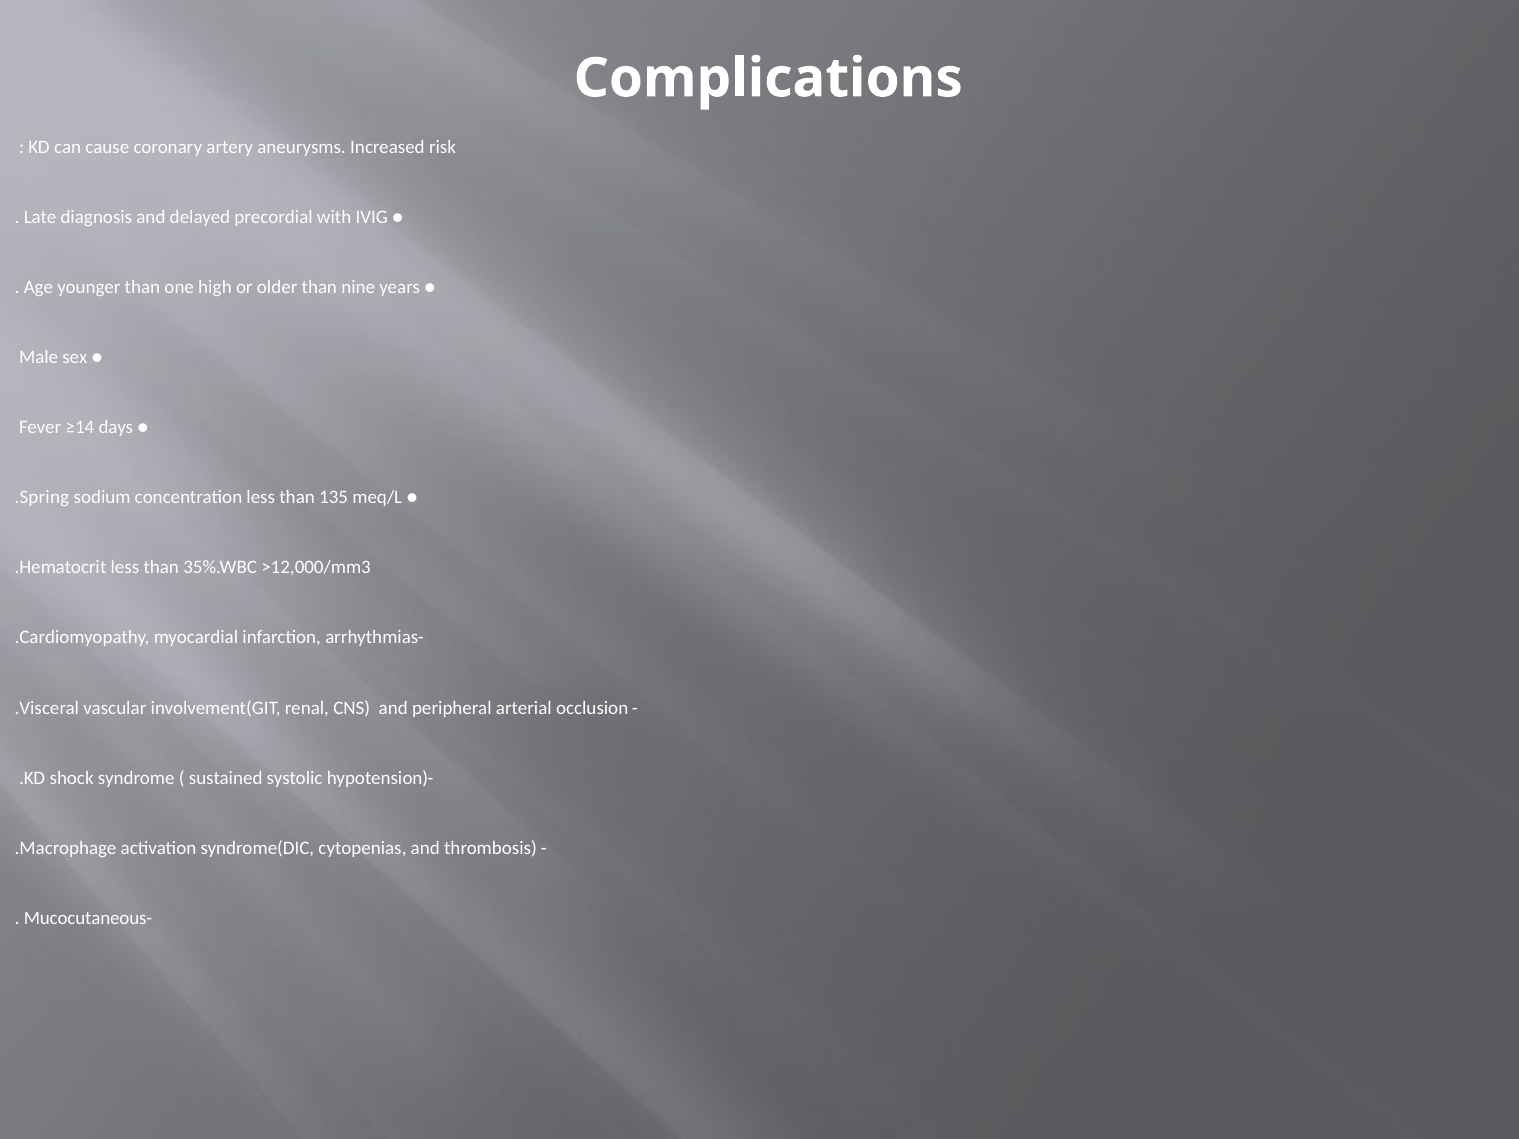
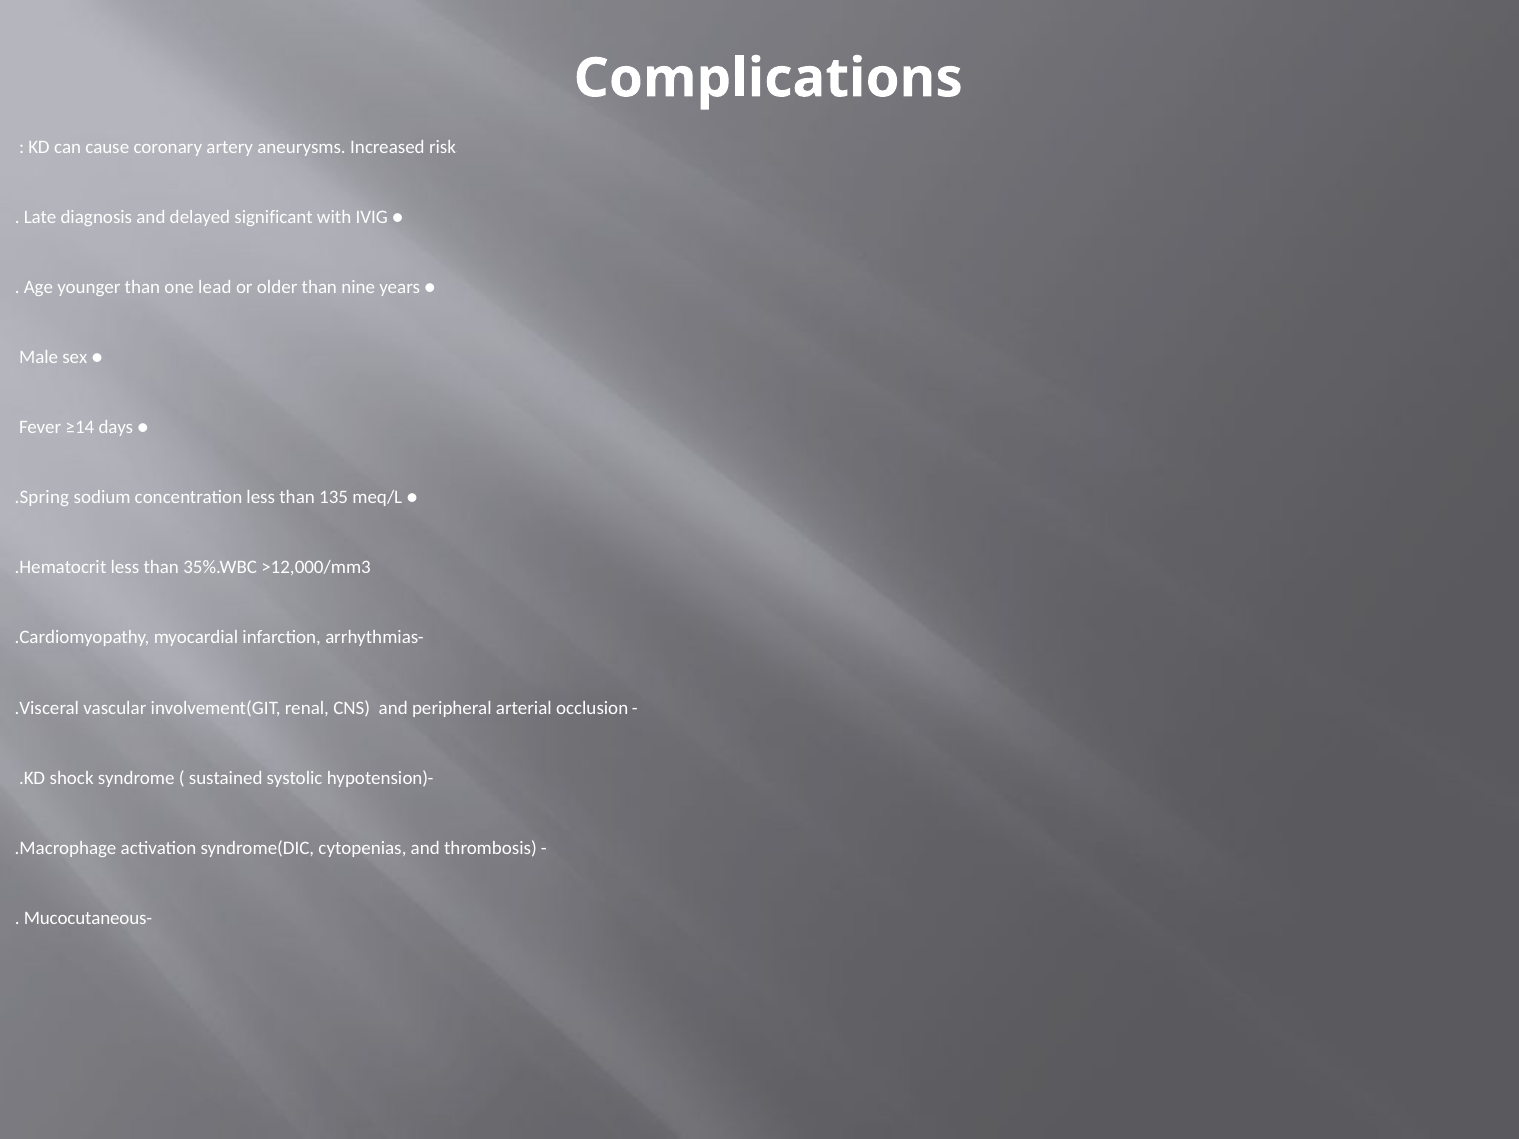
precordial: precordial -> significant (274, 217)
high: high -> lead (215, 287)
